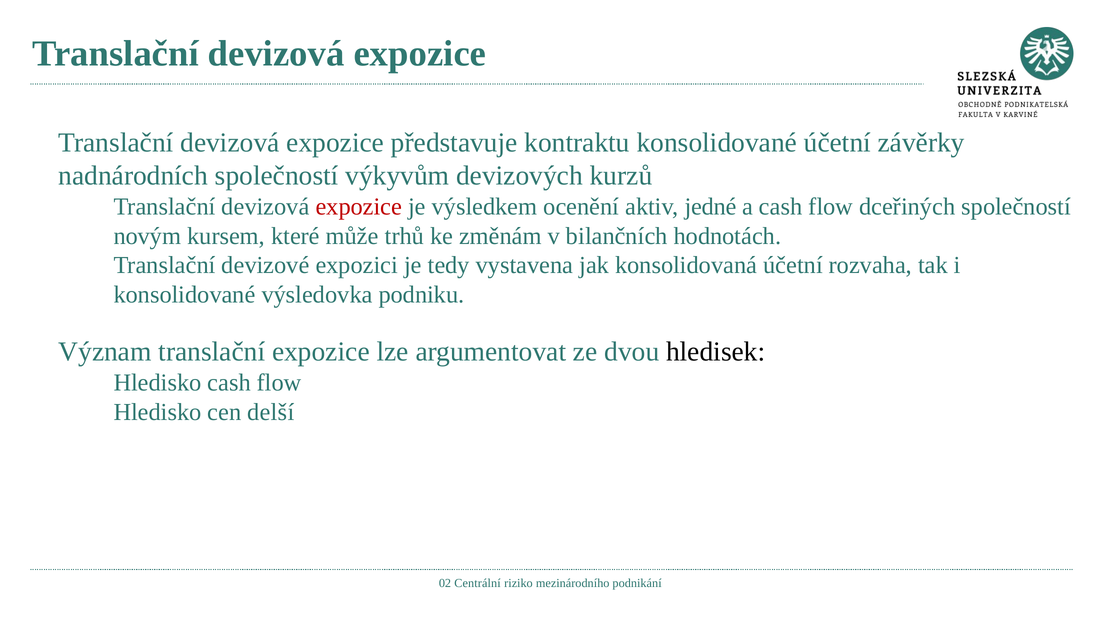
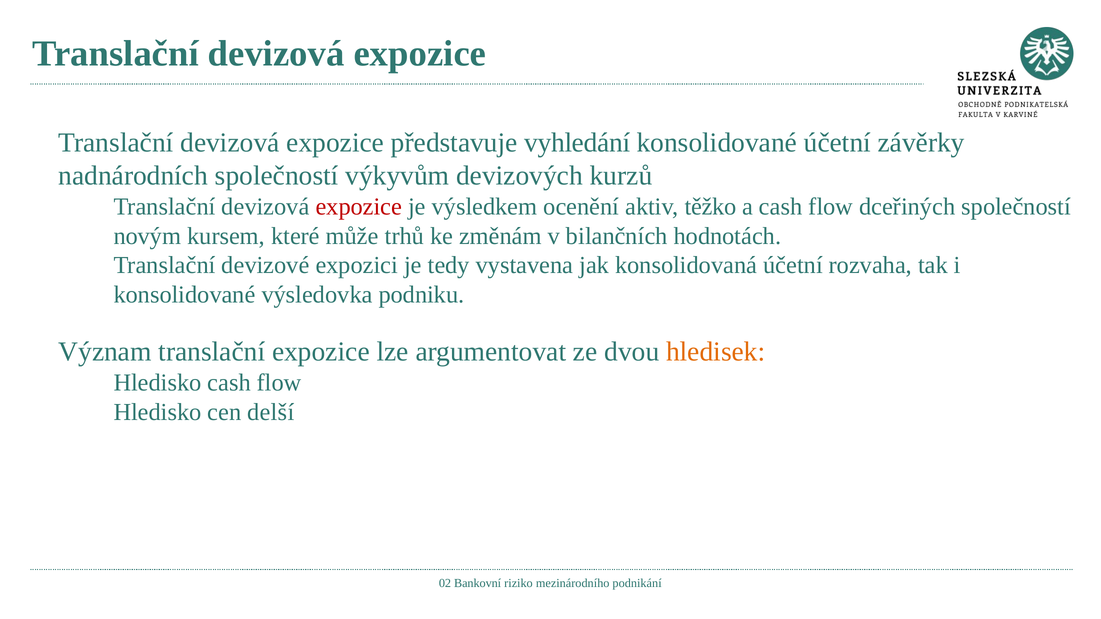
kontraktu: kontraktu -> vyhledání (577, 143)
jedné: jedné -> těžko (710, 207)
hledisek colour: black -> orange (716, 352)
Centrální: Centrální -> Bankovní (478, 583)
